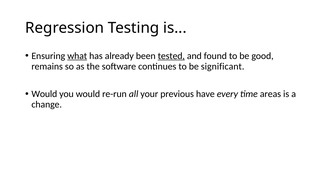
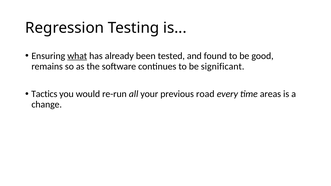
tested underline: present -> none (171, 56)
Would: Would -> Tactics (44, 94)
have: have -> road (205, 94)
